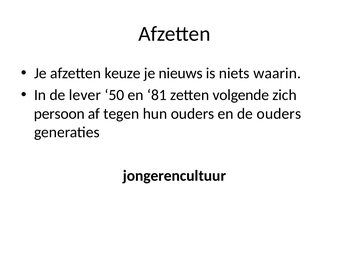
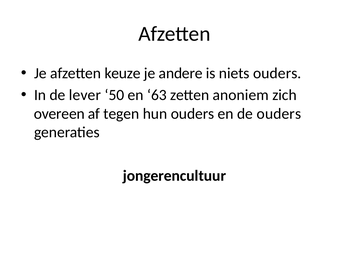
nieuws: nieuws -> andere (181, 73)
niets waarin: waarin -> ouders (277, 73)
81: 81 -> 63 (157, 95)
volgende: volgende -> anoniem (241, 95)
persoon: persoon -> overeen (59, 114)
